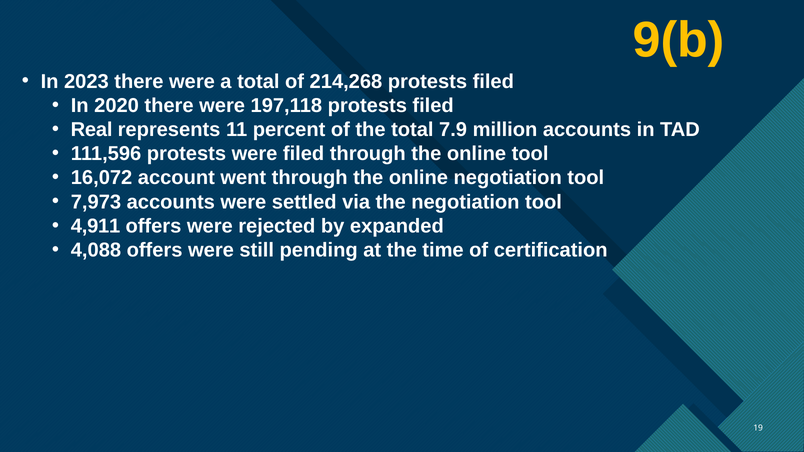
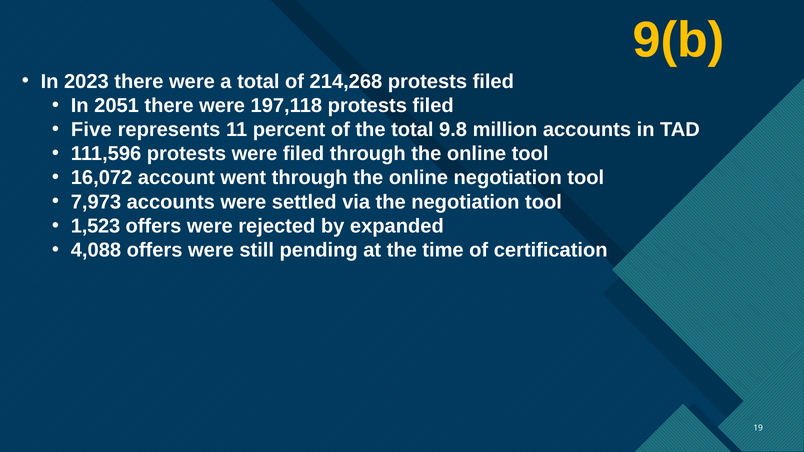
2020: 2020 -> 2051 (117, 106)
Real: Real -> Five (91, 130)
7.9: 7.9 -> 9.8 (453, 130)
4,911: 4,911 -> 1,523 (96, 226)
